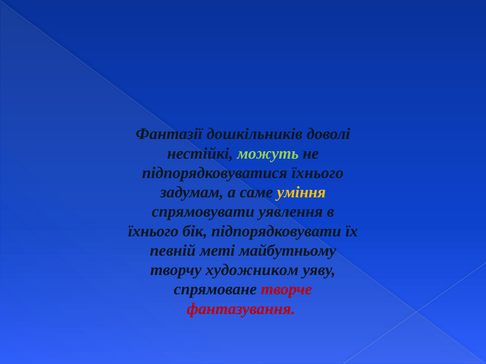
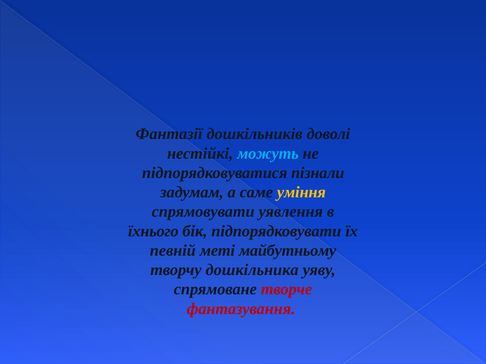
можуть colour: light green -> light blue (268, 154)
підпорядковуватися їхнього: їхнього -> пізнали (318, 173)
художником: художником -> дошкільника (252, 270)
